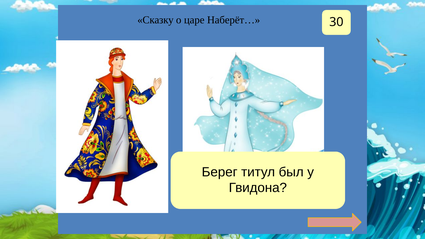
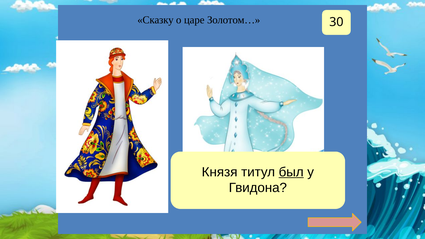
Наберёт…: Наберёт… -> Золотом… (234, 20)
Берег: Берег -> Князя (220, 172)
был underline: none -> present (291, 172)
